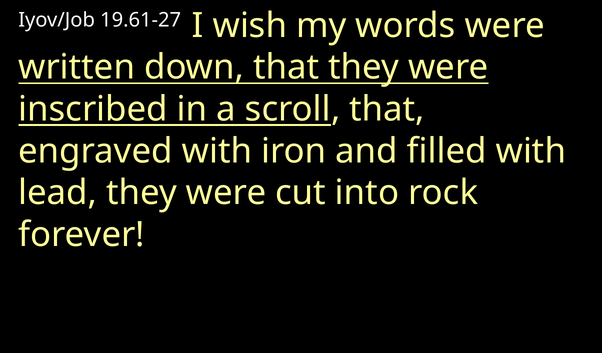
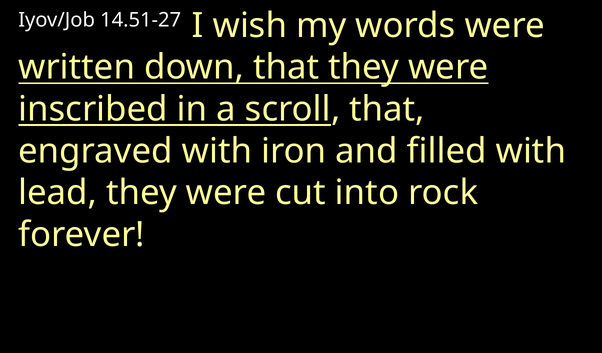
19.61-27: 19.61-27 -> 14.51-27 (141, 20)
